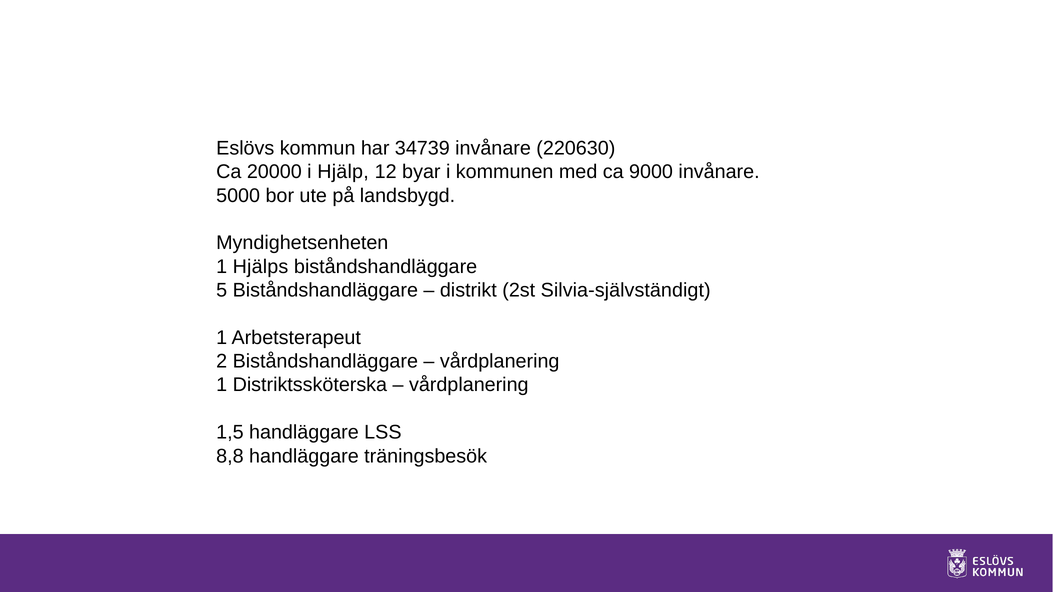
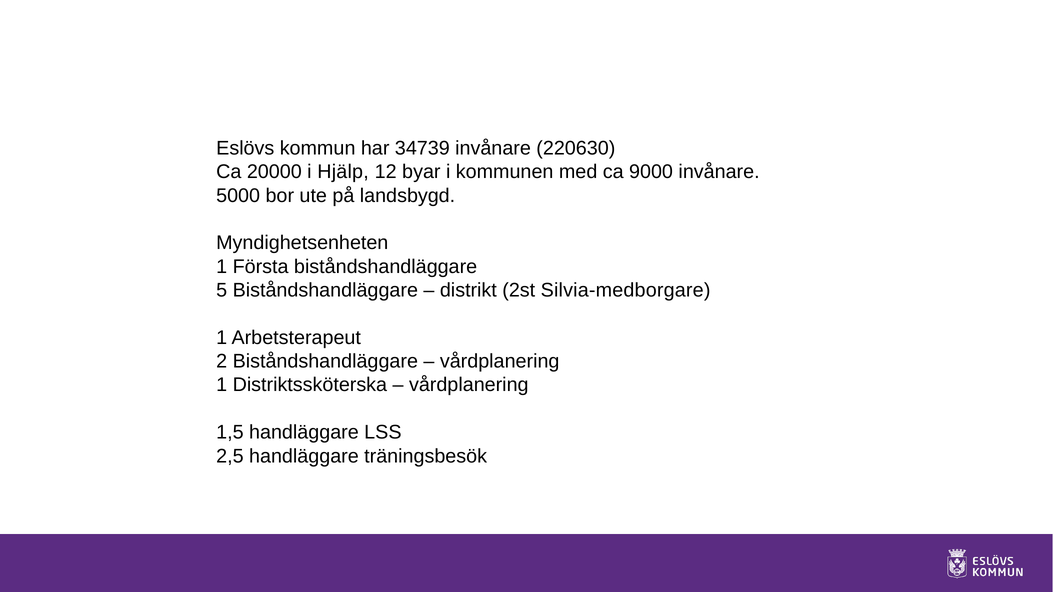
Hjälps: Hjälps -> Första (261, 267)
Silvia-självständigt: Silvia-självständigt -> Silvia-medborgare (626, 290)
8,8: 8,8 -> 2,5 (230, 456)
